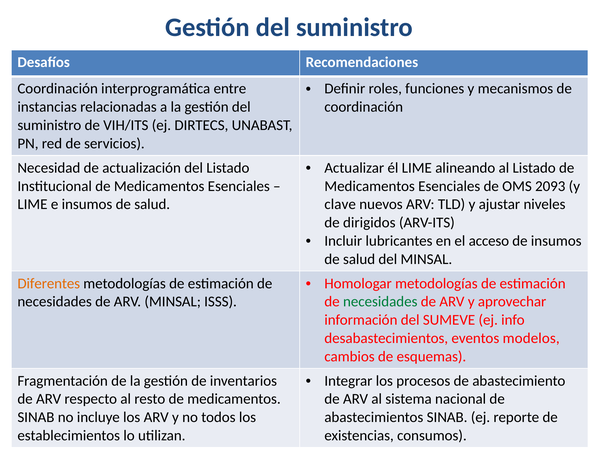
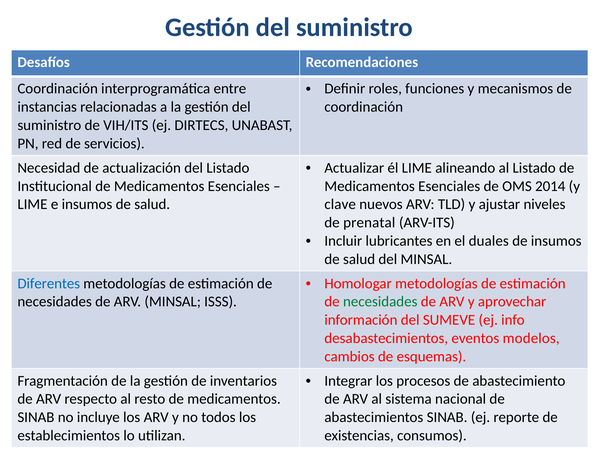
2093: 2093 -> 2014 (550, 186)
dirigidos: dirigidos -> prenatal (369, 222)
acceso: acceso -> duales (489, 241)
Diferentes colour: orange -> blue (49, 283)
